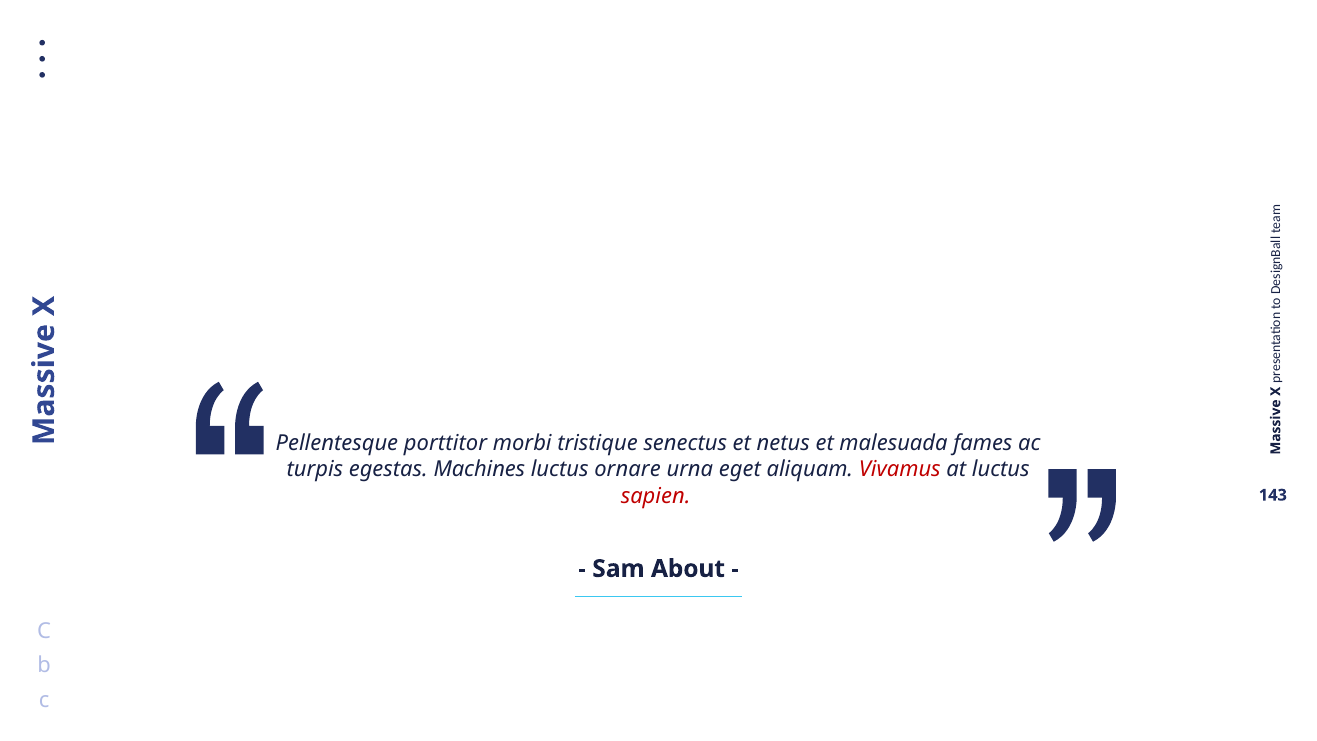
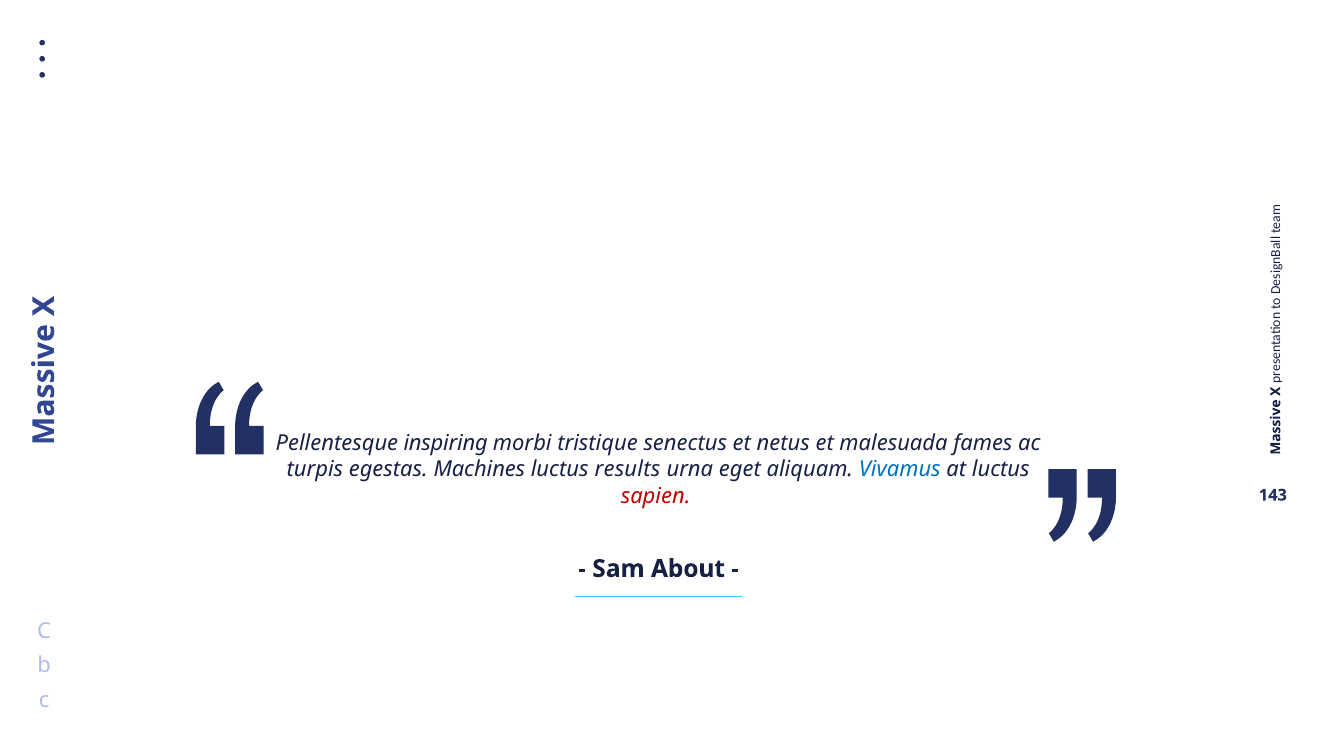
porttitor: porttitor -> inspiring (446, 443)
ornare: ornare -> results (627, 469)
Vivamus colour: red -> blue (900, 469)
